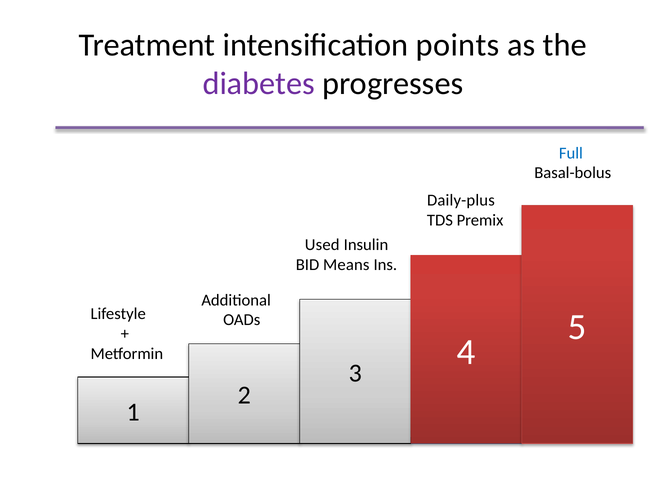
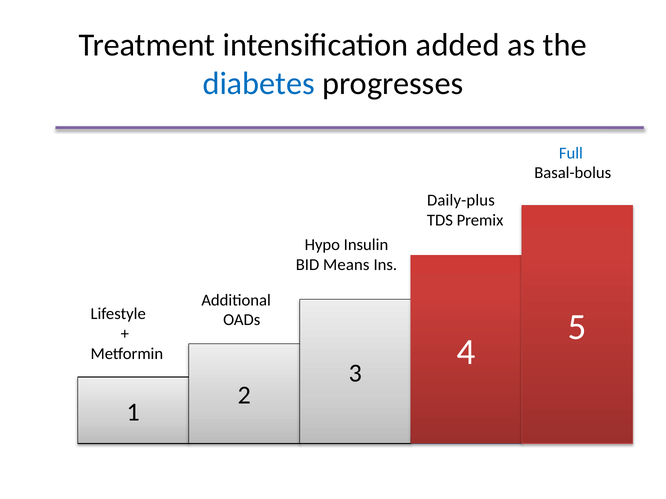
points: points -> added (458, 45)
diabetes colour: purple -> blue (259, 84)
Used: Used -> Hypo (322, 245)
